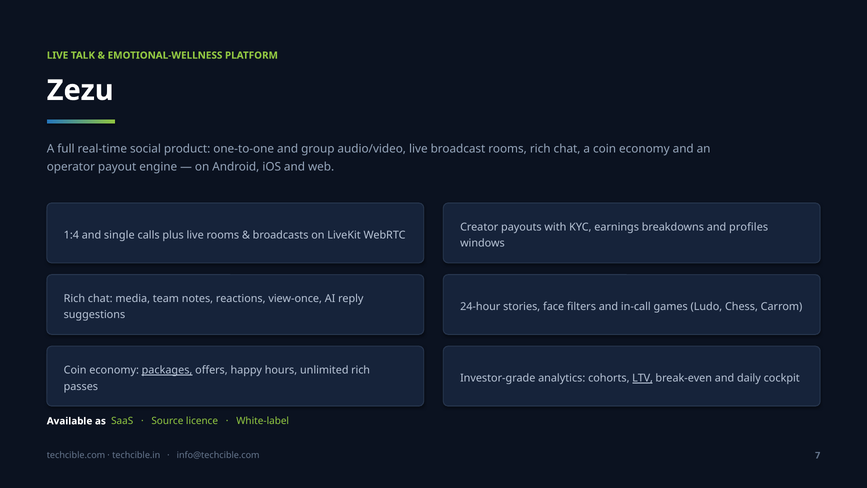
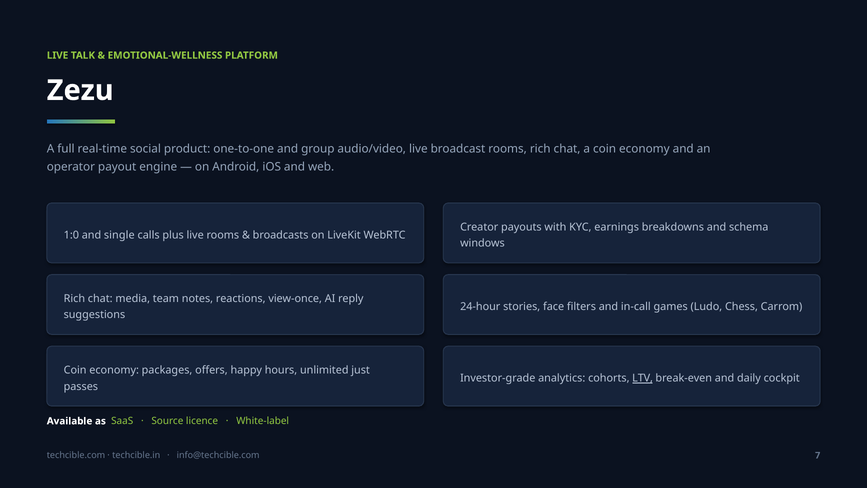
profiles: profiles -> schema (749, 227)
1:4: 1:4 -> 1:0 (71, 235)
packages underline: present -> none (167, 370)
unlimited rich: rich -> just (361, 370)
